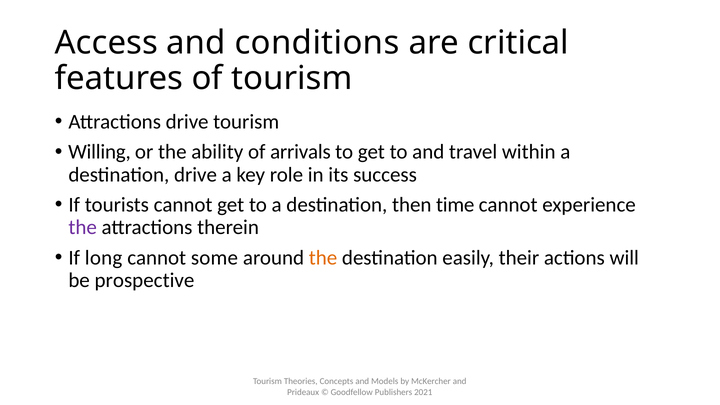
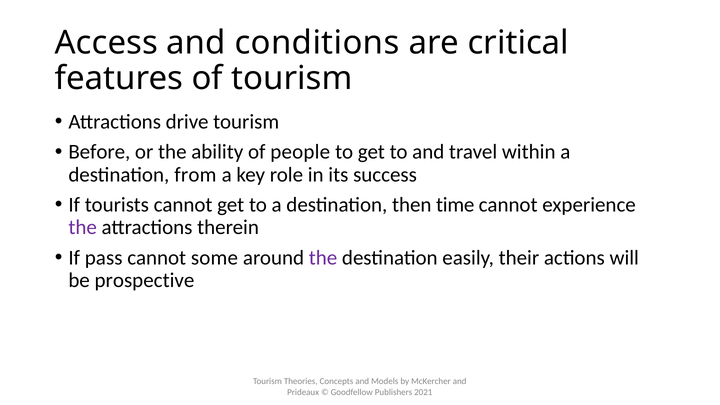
Willing: Willing -> Before (99, 152)
arrivals: arrivals -> people (300, 152)
destination drive: drive -> from (195, 175)
long: long -> pass (104, 258)
the colour: orange -> purple (323, 258)
